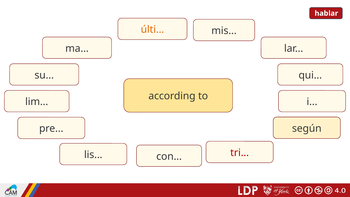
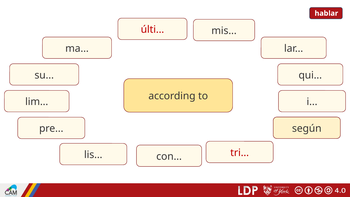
últi colour: orange -> red (152, 30)
